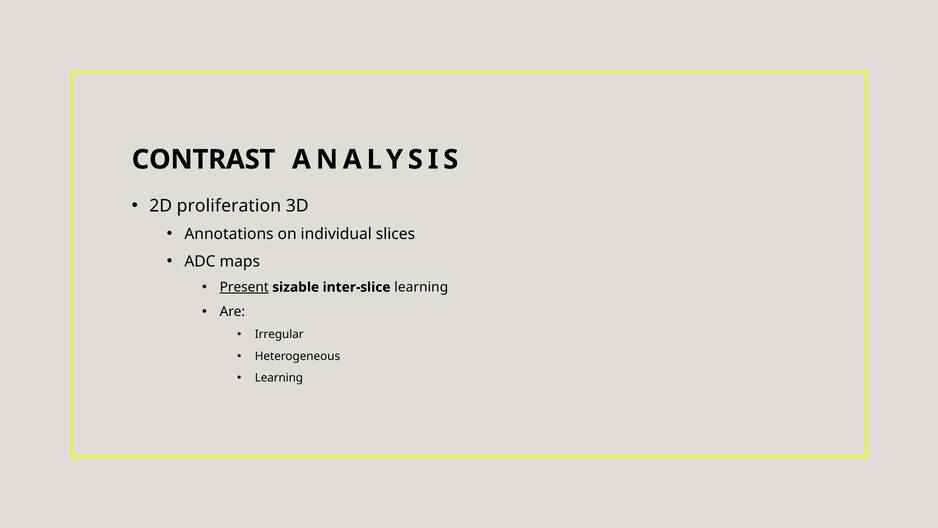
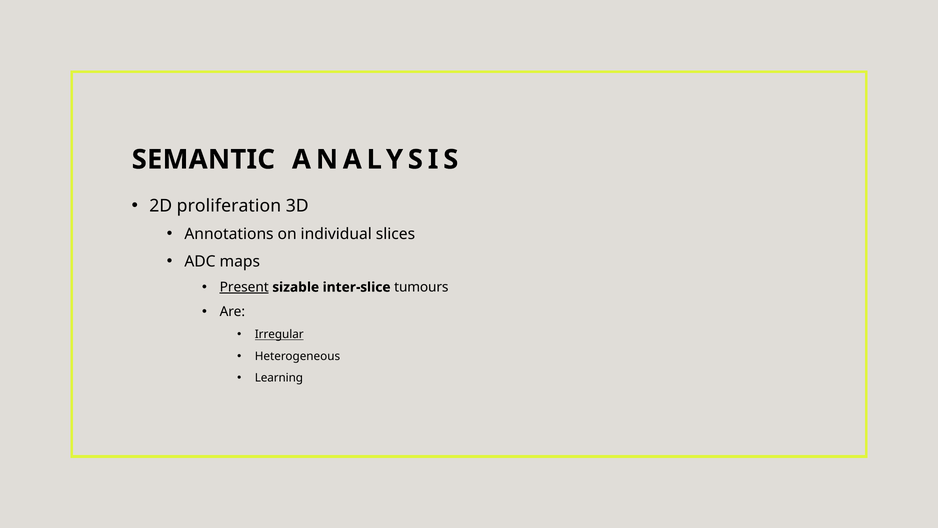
CONTRAST: CONTRAST -> SEMANTIC (203, 159)
inter-slice learning: learning -> tumours (421, 287)
Irregular underline: none -> present (279, 334)
